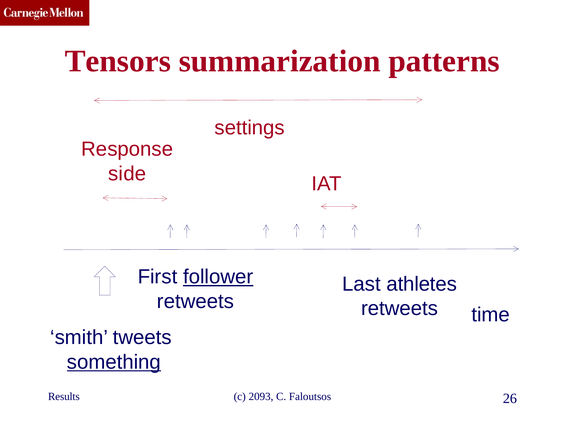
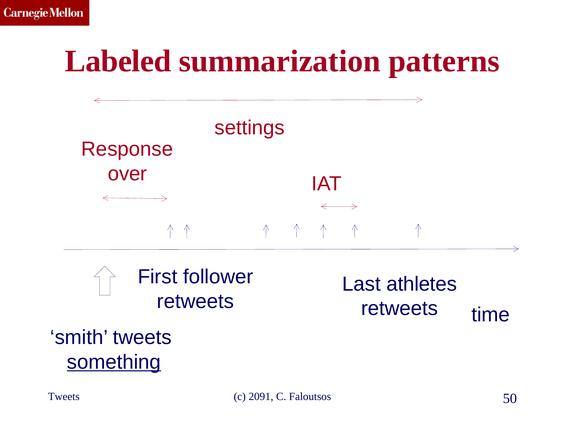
Tensors: Tensors -> Labeled (118, 61)
side: side -> over (127, 174)
follower underline: present -> none (218, 277)
Results: Results -> Tweets (64, 396)
2093: 2093 -> 2091 (261, 396)
26: 26 -> 50 (510, 398)
